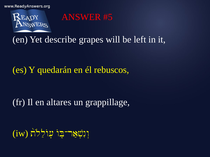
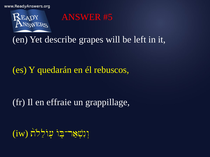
altares: altares -> effraie (59, 102)
